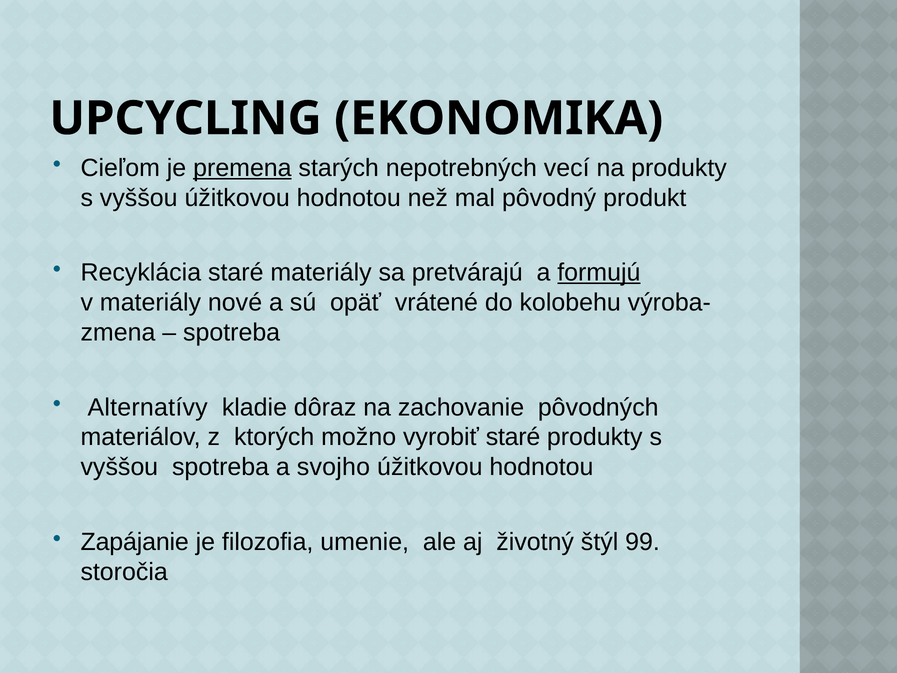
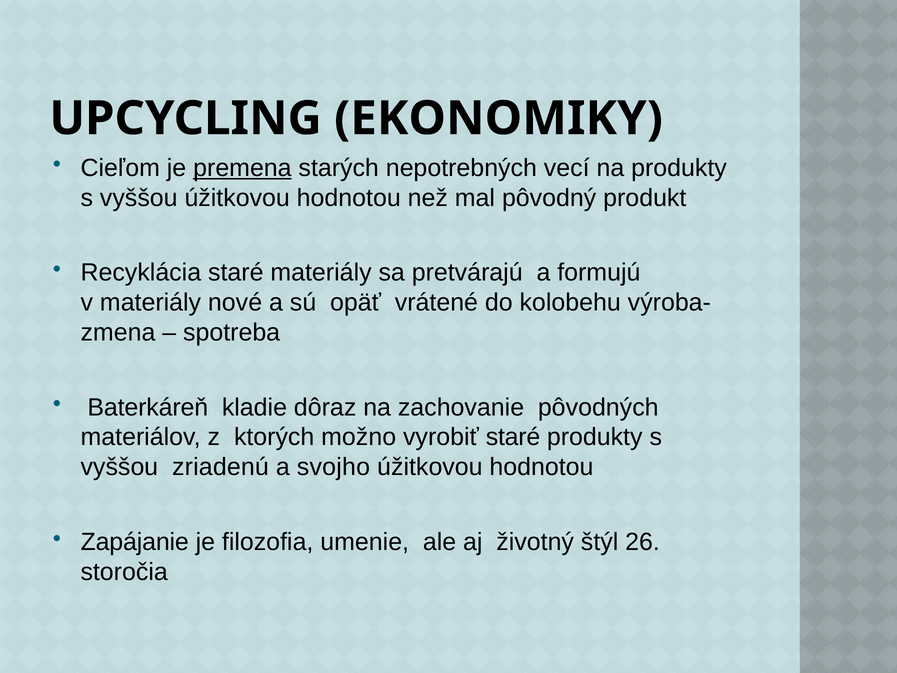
EKONOMIKA: EKONOMIKA -> EKONOMIKY (499, 118)
formujú underline: present -> none (599, 273)
Alternatívy: Alternatívy -> Baterkáreň (148, 407)
vyššou spotreba: spotreba -> zriadenú (220, 467)
99: 99 -> 26 (643, 542)
